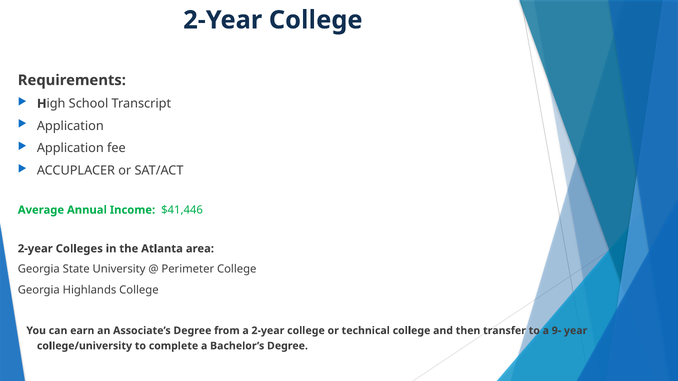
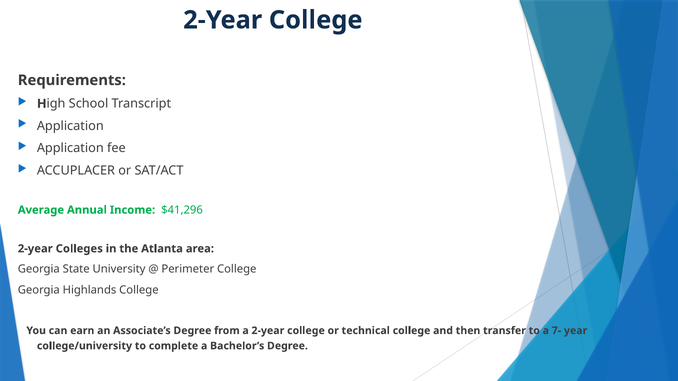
$41,446: $41,446 -> $41,296 (182, 210)
9-: 9- -> 7- (556, 331)
